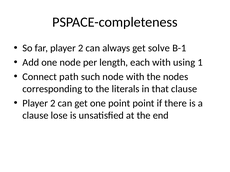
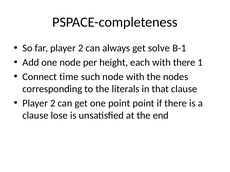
length: length -> height (114, 63)
with using: using -> there (184, 63)
path: path -> time (69, 77)
